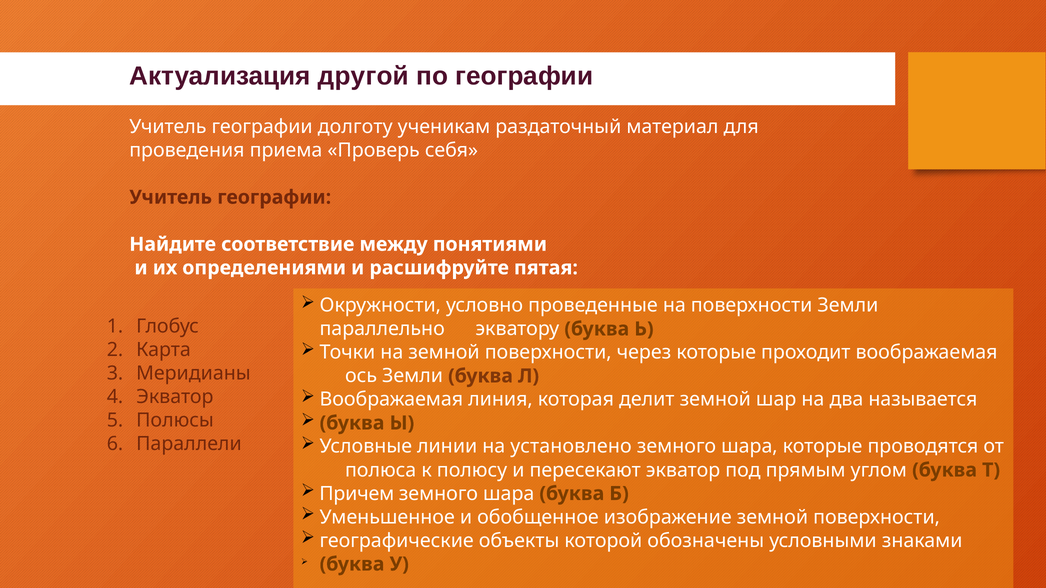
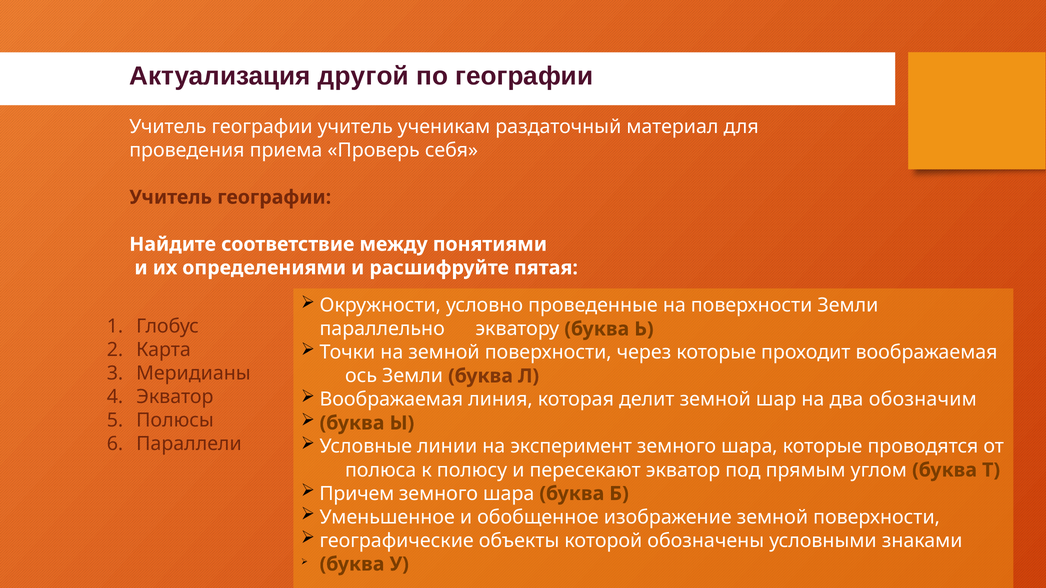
Учитель географии долготу: долготу -> учитель (355, 127)
называется: называется -> обозначим (923, 400)
установлено: установлено -> эксперимент (571, 447)
